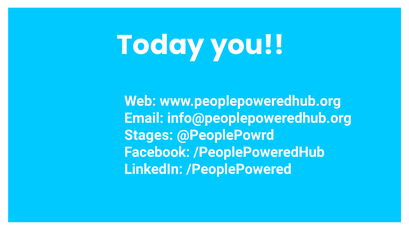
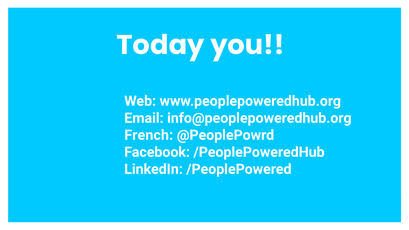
Stages: Stages -> French (149, 135)
